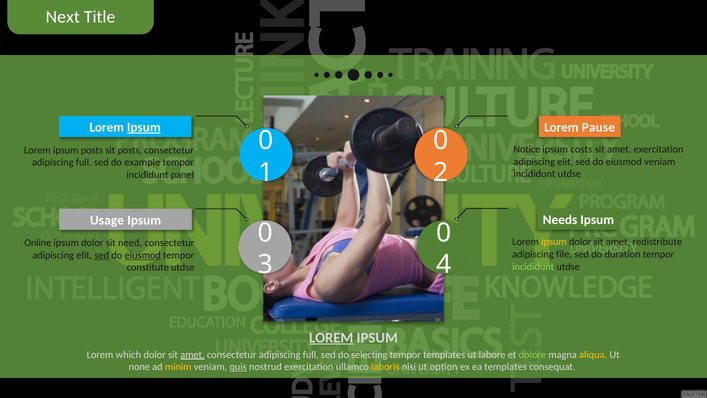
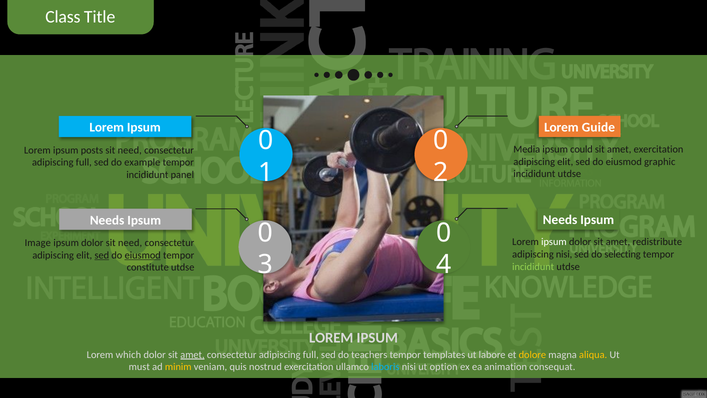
Next: Next -> Class (63, 17)
Pause: Pause -> Guide (598, 127)
Ipsum underline: present -> none (144, 127)
Notice: Notice -> Media (527, 149)
costs: costs -> could (581, 149)
posts: posts -> need (130, 150)
eiusmod veniam: veniam -> graphic (660, 162)
Usage: Usage -> Needs (107, 220)
ipsum colour: yellow -> white (554, 242)
Online: Online -> Image (38, 243)
adipiscing file: file -> nisi (564, 254)
duration: duration -> selecting (623, 254)
LOREM underline: present -> none (331, 338)
selecting: selecting -> teachers (369, 354)
dolore colour: light green -> yellow (532, 354)
none: none -> must (139, 367)
quis underline: present -> none (238, 367)
laboris colour: yellow -> light blue (385, 367)
ea templates: templates -> animation (506, 367)
